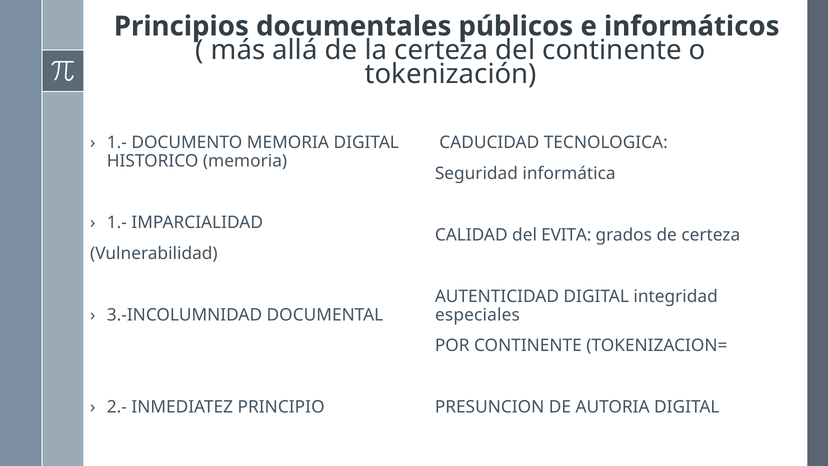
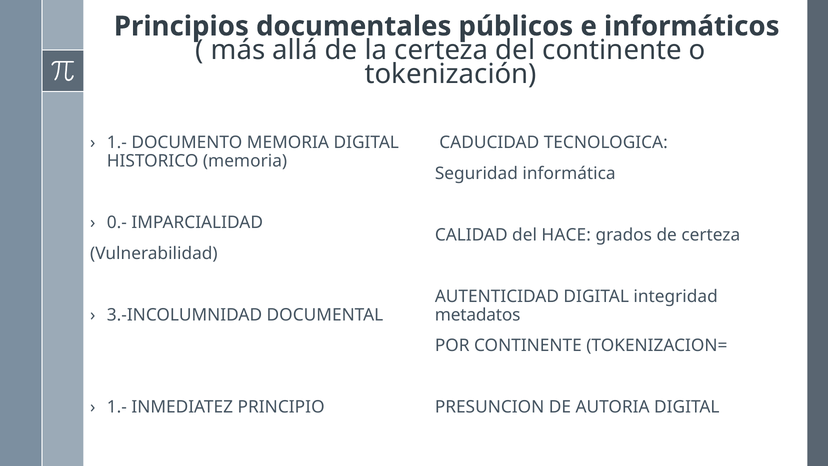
1.-: 1.- -> 0.- (117, 223)
EVITA: EVITA -> HACE (566, 235)
especiales: especiales -> metadatos (478, 315)
2.-: 2.- -> 1.- (117, 407)
